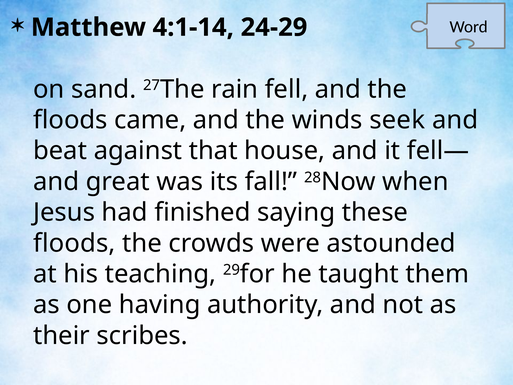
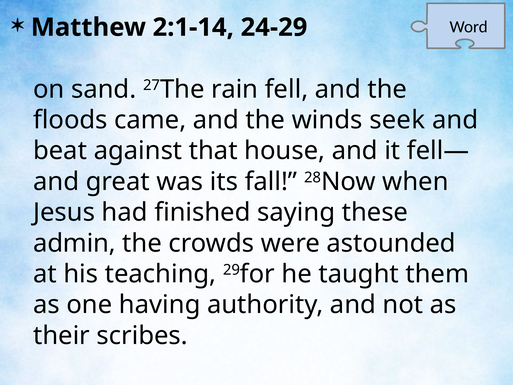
4:1-14: 4:1-14 -> 2:1-14 (193, 27)
floods: floods -> admin (74, 243)
